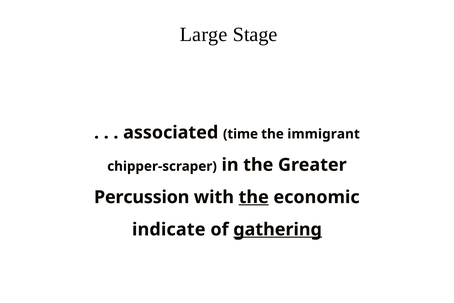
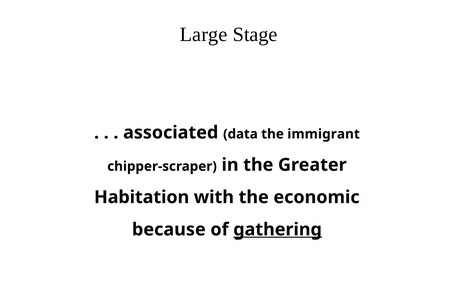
time: time -> data (240, 134)
Percussion: Percussion -> Habitation (142, 197)
the underline: present -> none (254, 197)
indicate: indicate -> because (169, 229)
